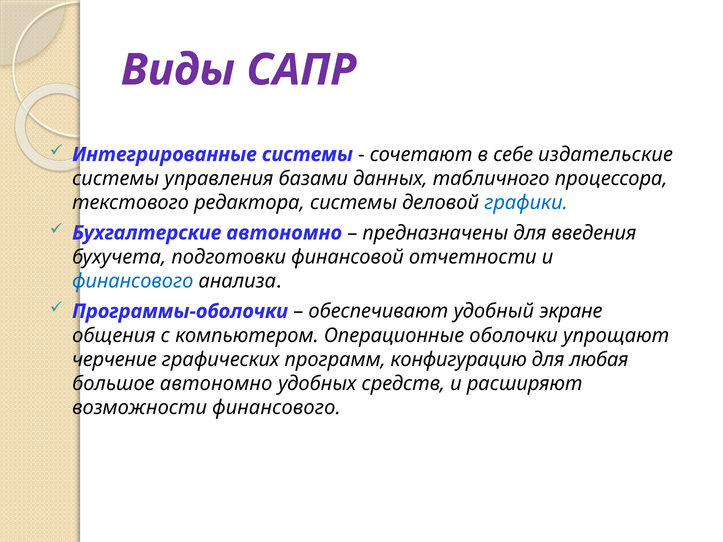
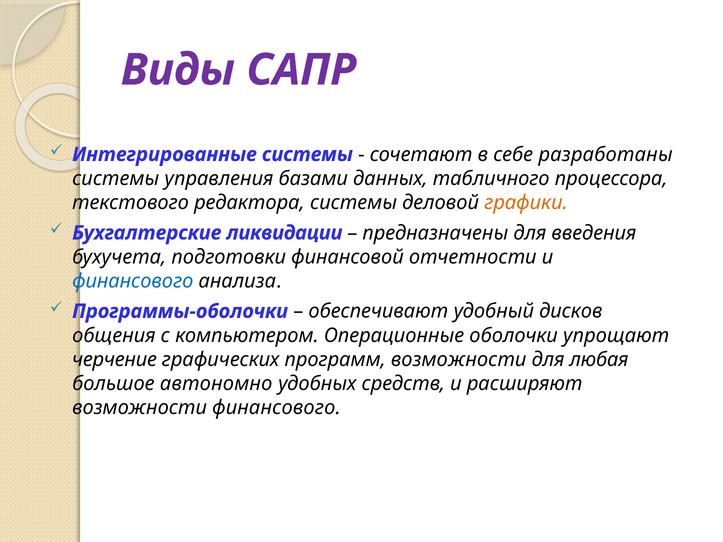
издательские: издательские -> разработаны (606, 155)
графики colour: blue -> orange (526, 203)
Бухгалтерские автономно: автономно -> ликвидации (284, 233)
экране: экране -> дисков (571, 311)
программ конфигурацию: конфигурацию -> возможности (459, 360)
